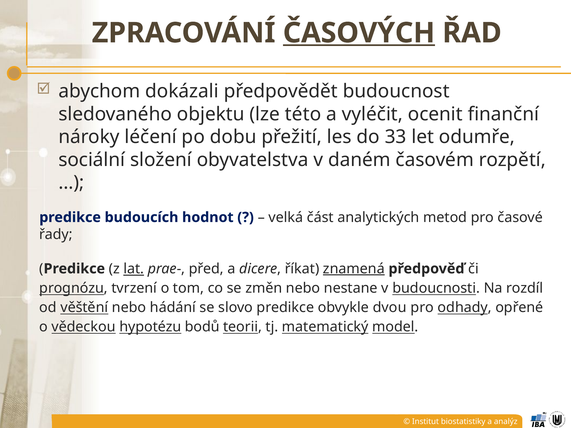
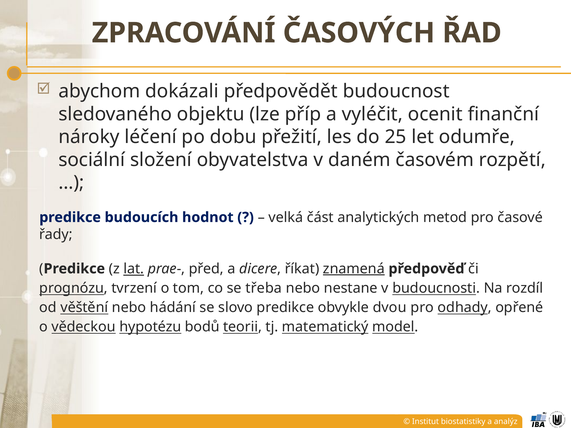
ČASOVÝCH underline: present -> none (359, 33)
této: této -> příp (303, 114)
33: 33 -> 25 (396, 137)
změn: změn -> třeba (264, 288)
